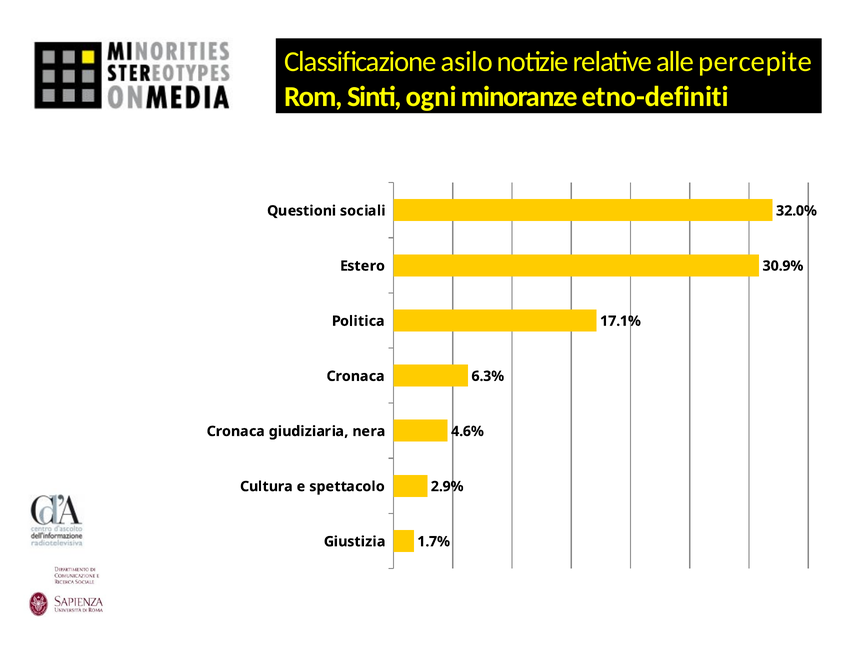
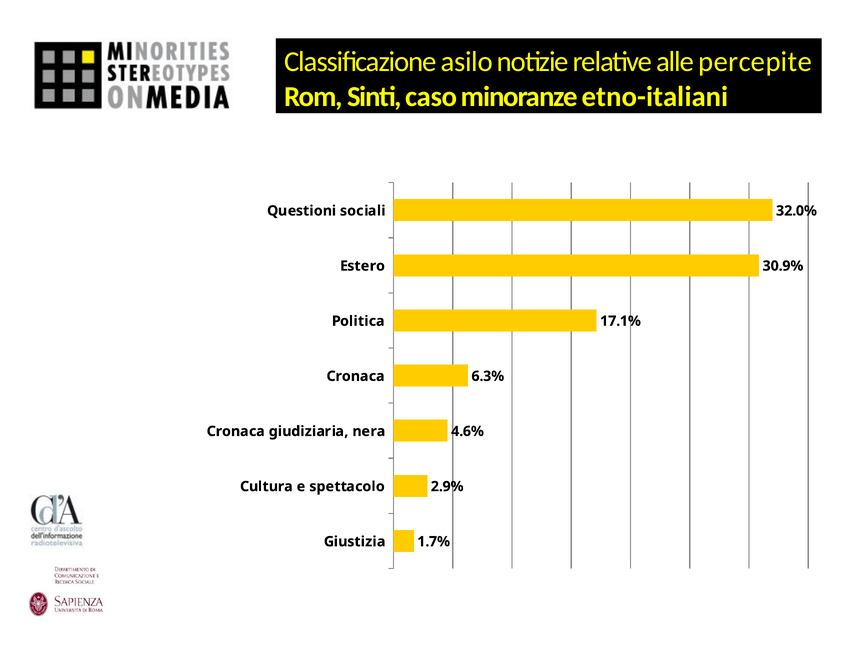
ogni: ogni -> caso (431, 96)
etno-definiti: etno-definiti -> etno-italiani (655, 96)
